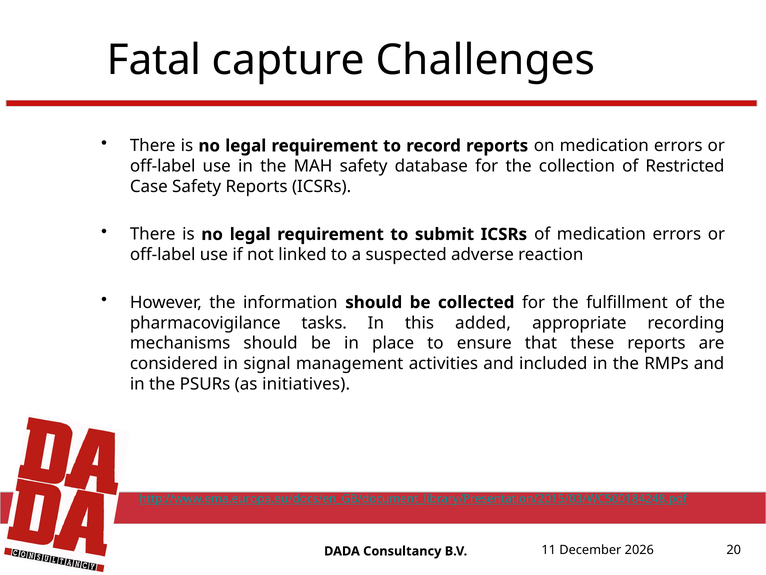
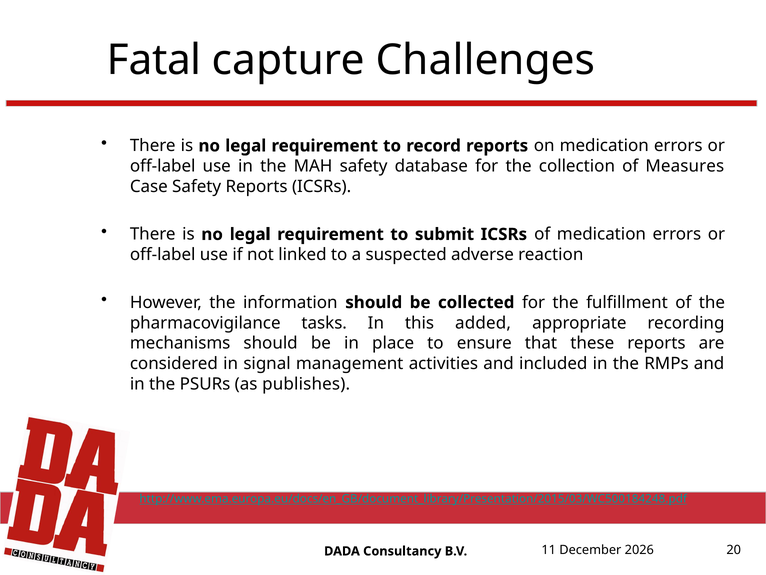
Restricted: Restricted -> Measures (685, 166)
initiatives: initiatives -> publishes (306, 384)
